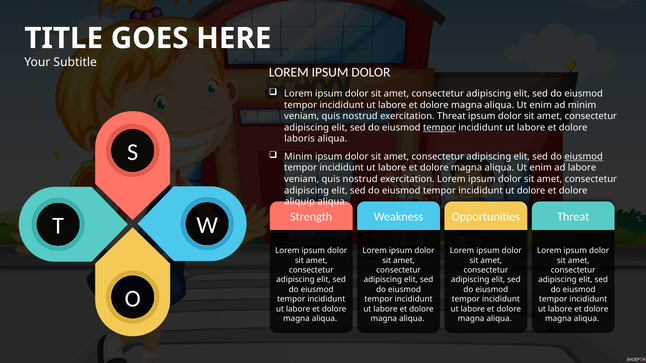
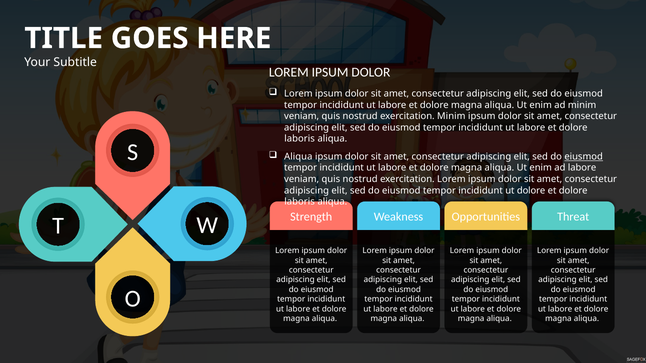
exercitation Threat: Threat -> Minim (451, 116)
tempor underline: present -> none (439, 128)
Minim: Minim -> Aliqua (298, 157)
aliquip: aliquip -> laboris (300, 202)
